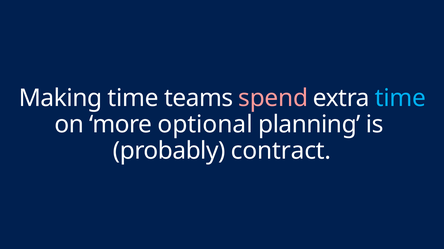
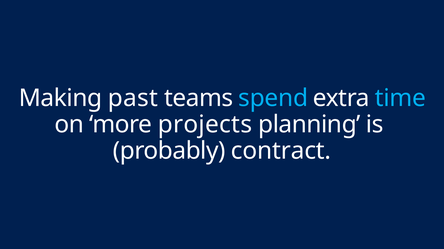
Making time: time -> past (133, 98)
spend colour: pink -> light blue (273, 98)
optional: optional -> projects (205, 125)
